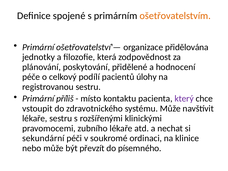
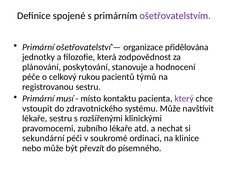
ošetřovatelstvím colour: orange -> purple (175, 16)
přidělené: přidělené -> stanovuje (130, 67)
podílí: podílí -> rukou (89, 77)
úlohy: úlohy -> týmů (146, 77)
příliš: příliš -> musí (65, 99)
